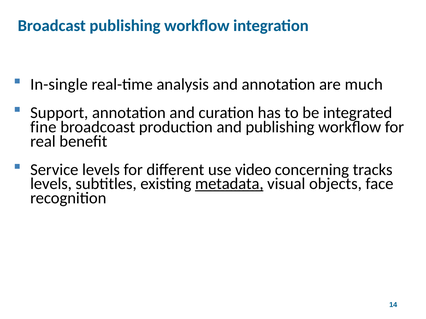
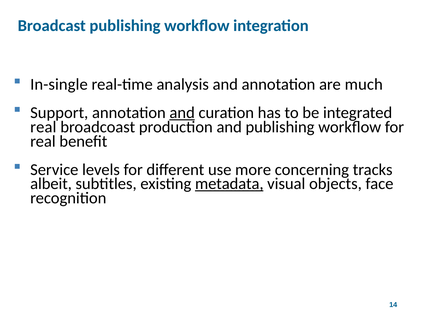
and underline: none -> present (182, 113)
fine: fine -> real (43, 127)
video: video -> more (253, 170)
levels: levels -> albeit (51, 184)
